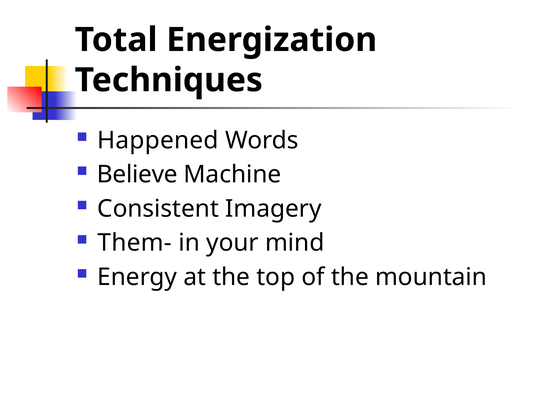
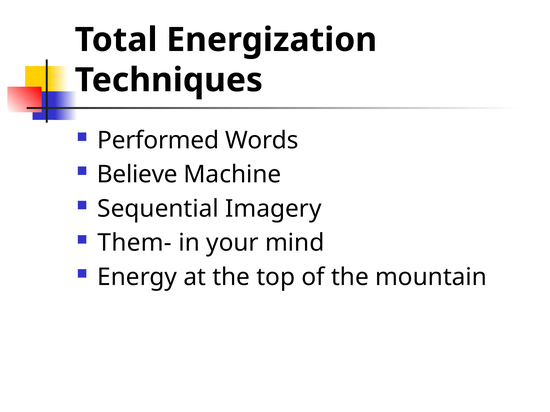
Happened: Happened -> Performed (158, 140)
Consistent: Consistent -> Sequential (158, 209)
